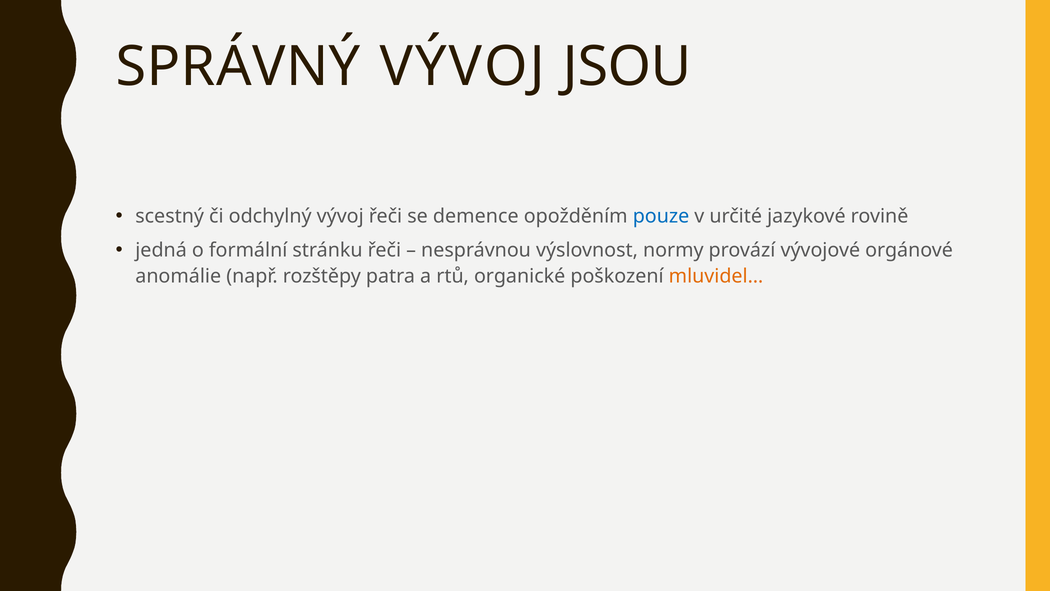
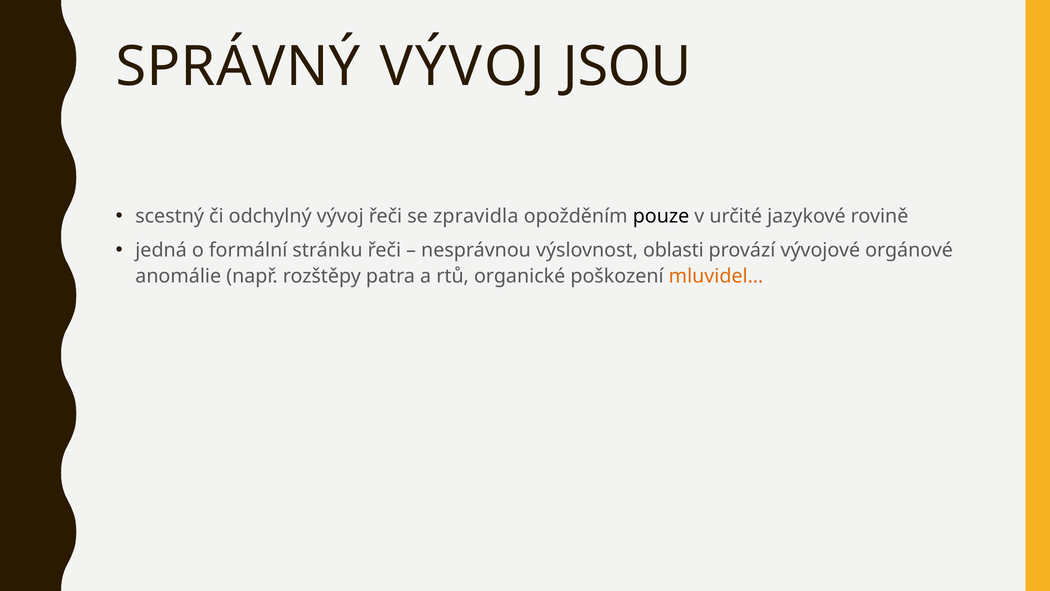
demence: demence -> zpravidla (476, 216)
pouze colour: blue -> black (661, 216)
normy: normy -> oblasti (673, 250)
